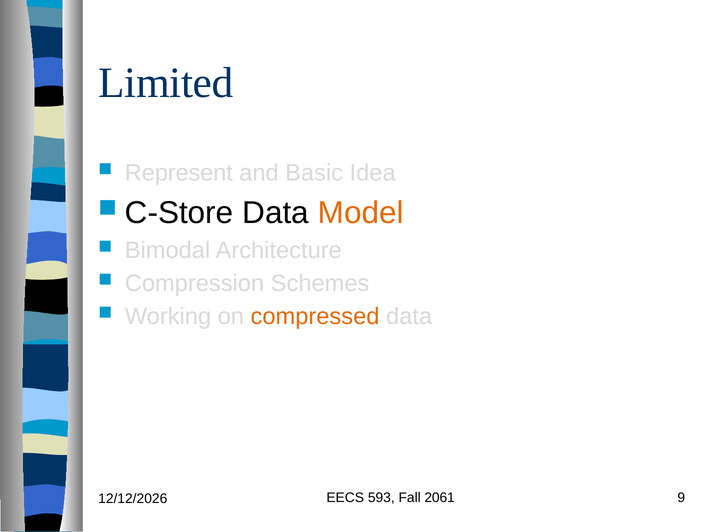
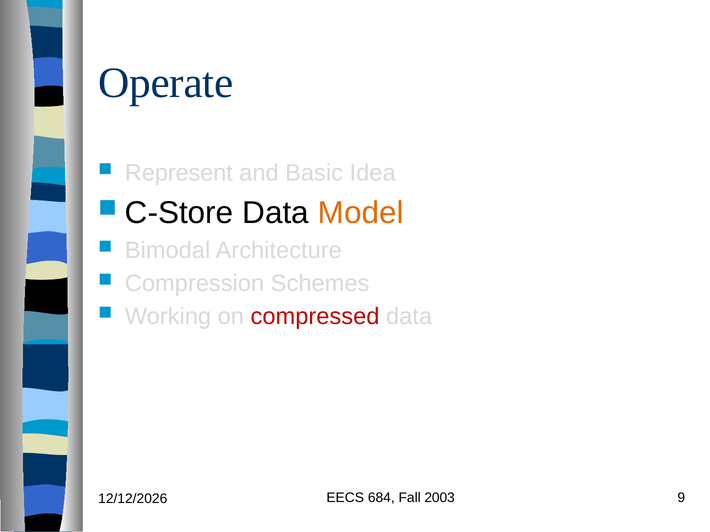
Limited: Limited -> Operate (166, 83)
compressed colour: orange -> red (315, 317)
593: 593 -> 684 (381, 498)
2061: 2061 -> 2003 (440, 498)
